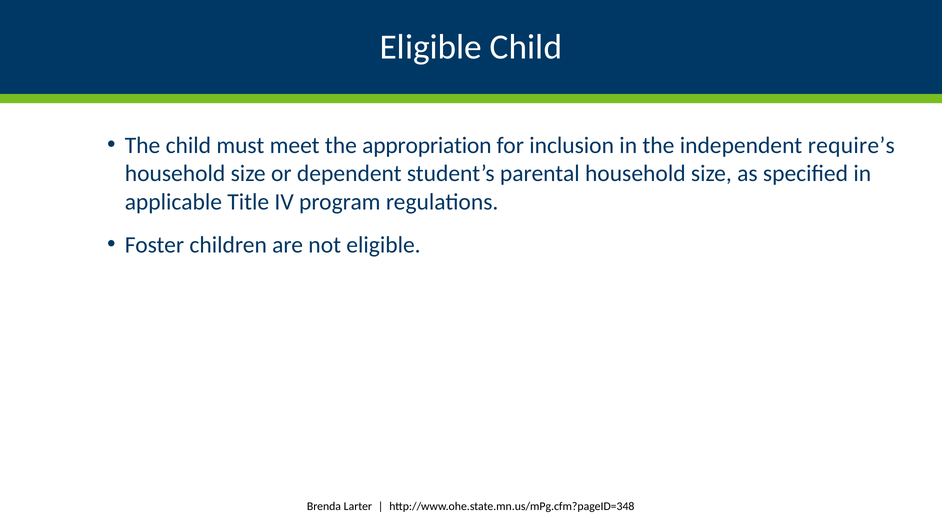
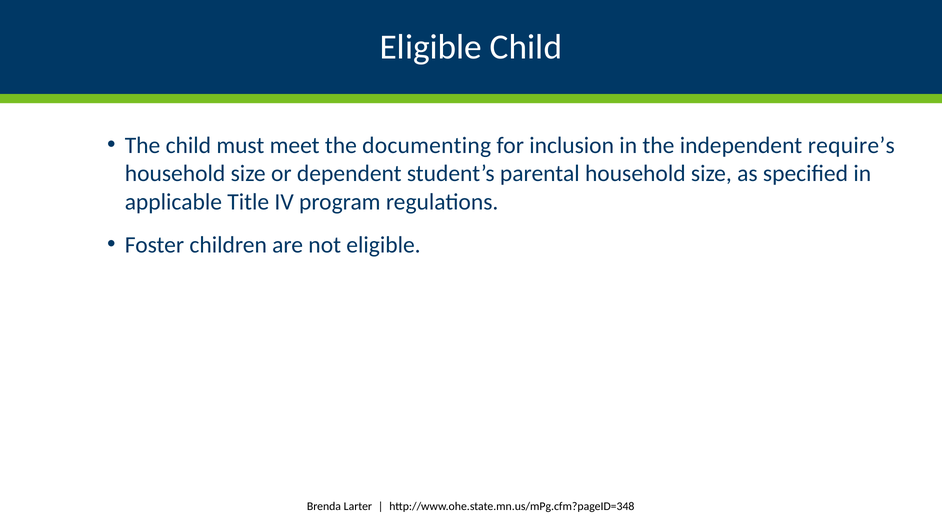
appropriation: appropriation -> documenting (427, 145)
